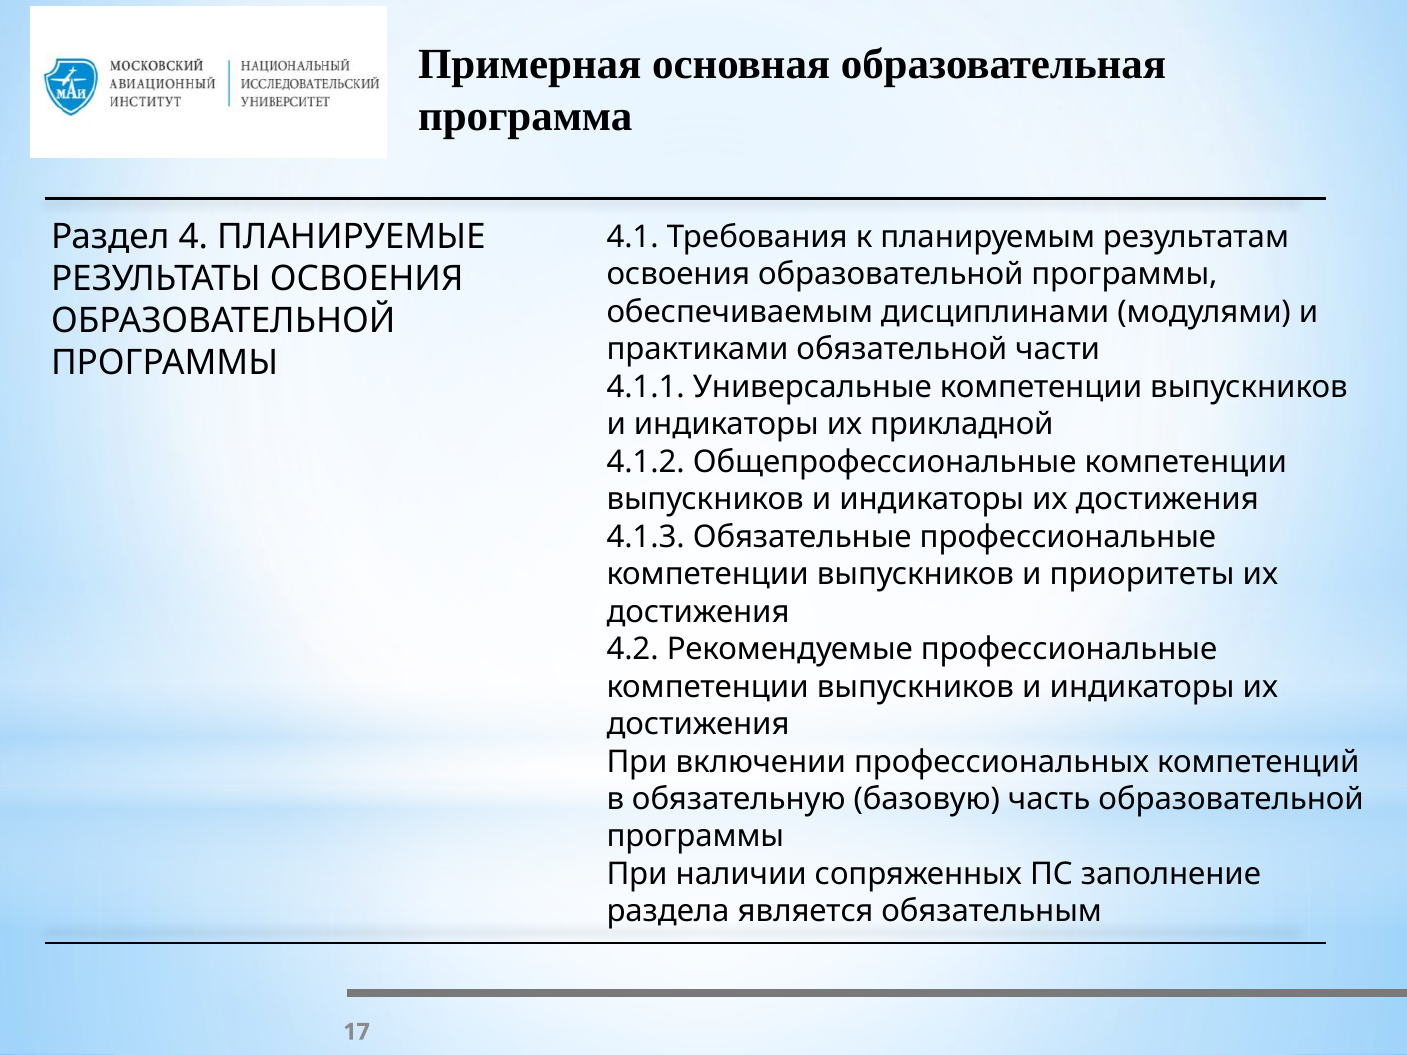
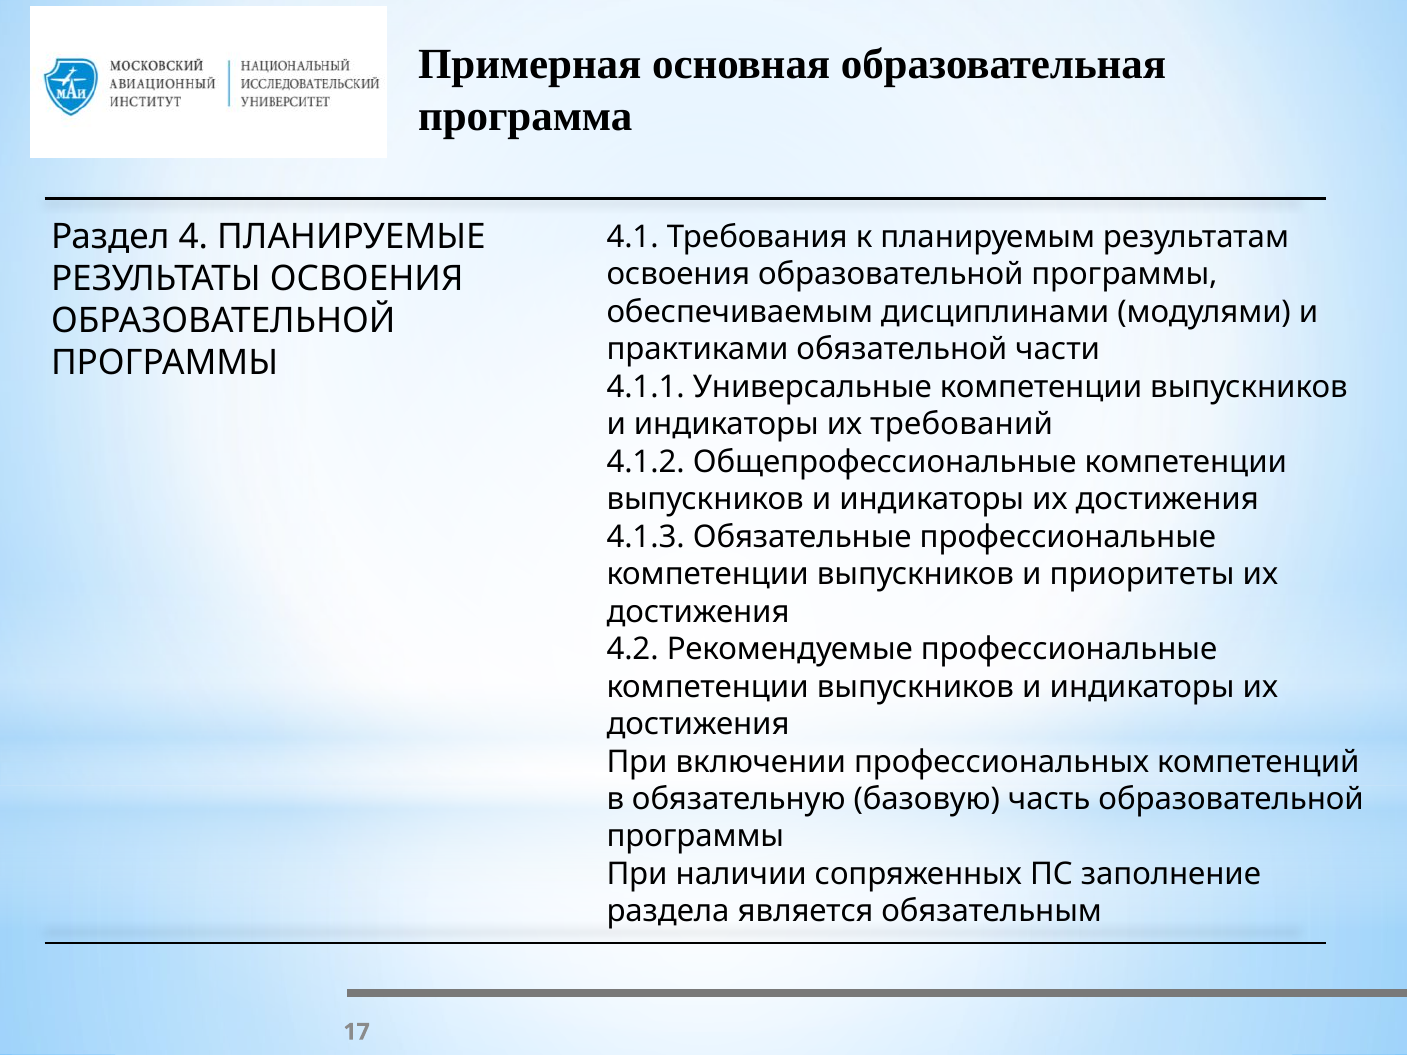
прикладной: прикладной -> требований (962, 424)
